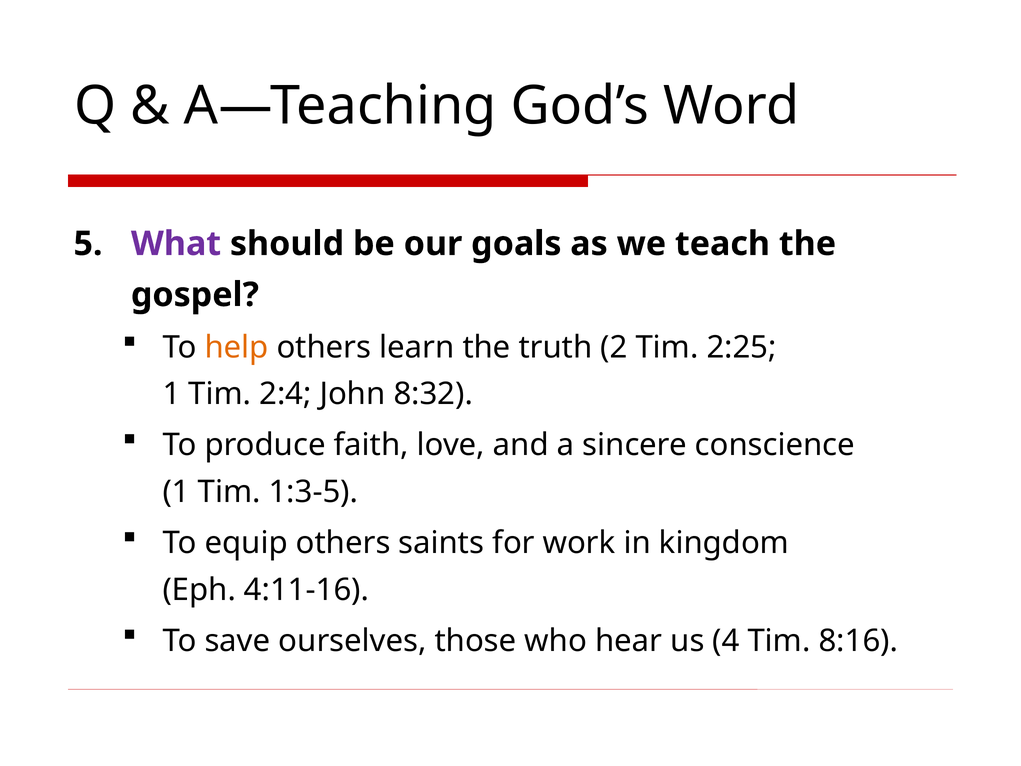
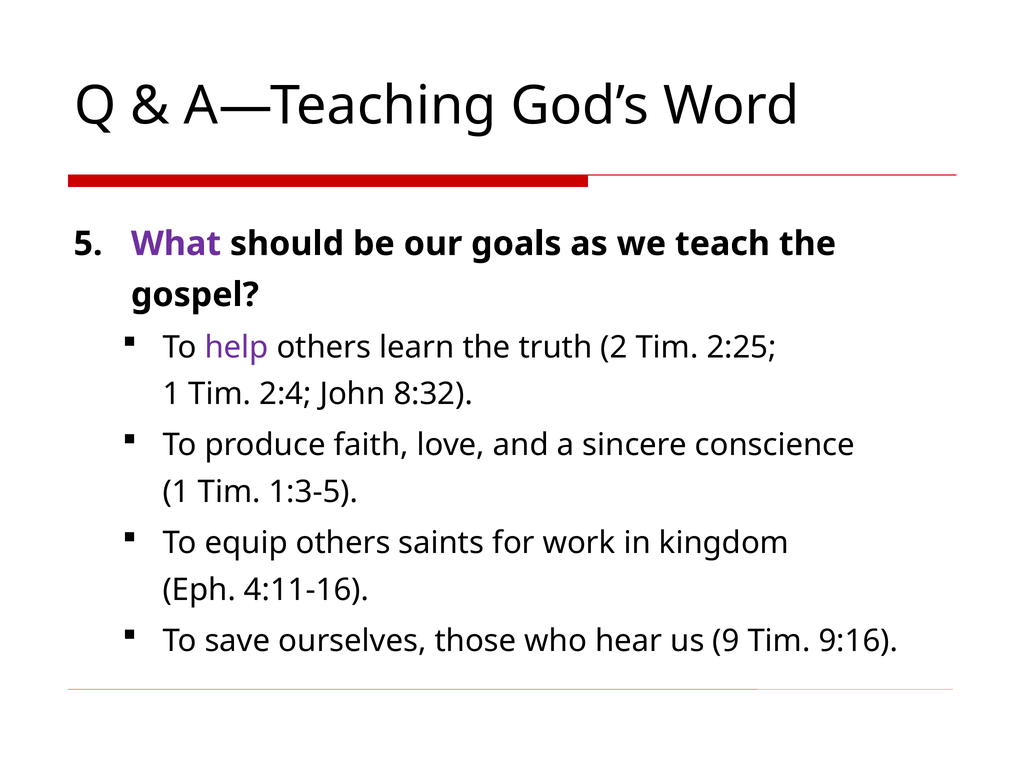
help colour: orange -> purple (237, 347)
4: 4 -> 9 (726, 641)
8:16: 8:16 -> 9:16 (858, 641)
